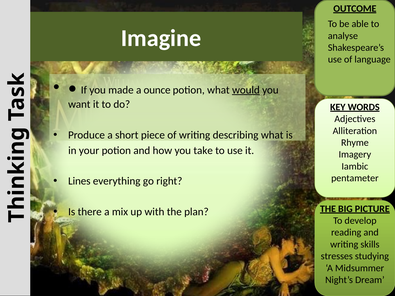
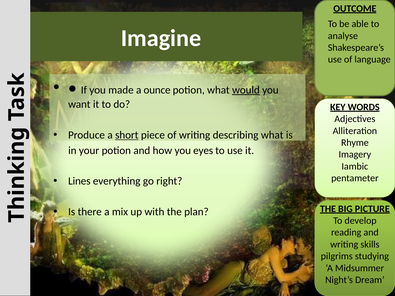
short underline: none -> present (127, 135)
take: take -> eyes (203, 151)
stresses: stresses -> pilgrims (337, 256)
